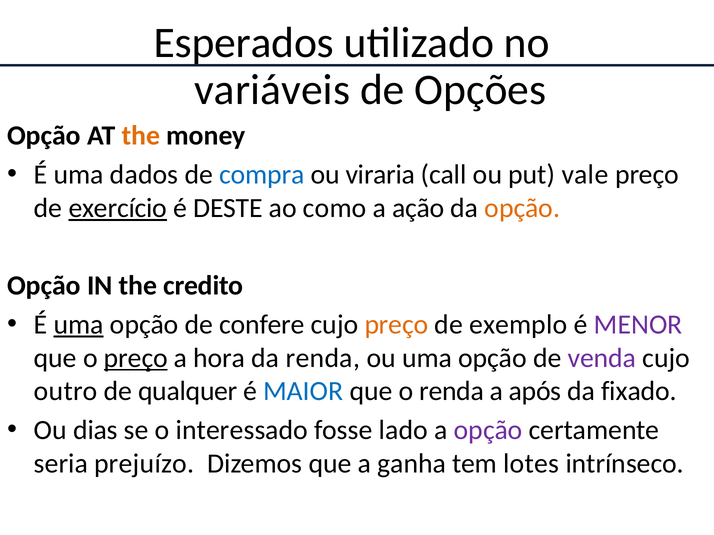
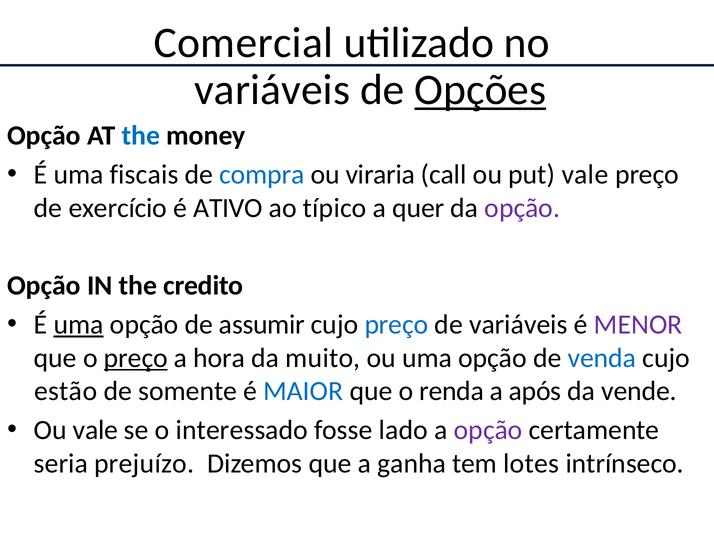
Esperados: Esperados -> Comercial (243, 43)
Opções underline: none -> present (480, 90)
the colour: orange -> blue (141, 136)
dados: dados -> fiscais (144, 175)
exercício underline: present -> none (118, 208)
DESTE: DESTE -> ATIVO (228, 208)
como: como -> típico (335, 208)
ação: ação -> quer (418, 208)
opção colour: orange -> purple (522, 208)
confere: confere -> assumir (262, 325)
preço colour: orange -> blue (396, 325)
de exemplo: exemplo -> variáveis (518, 325)
da renda: renda -> muito (323, 358)
venda colour: purple -> blue (602, 358)
outro: outro -> estão (66, 392)
qualquer: qualquer -> somente (188, 392)
fixado: fixado -> vende (639, 392)
Ou dias: dias -> vale (95, 431)
